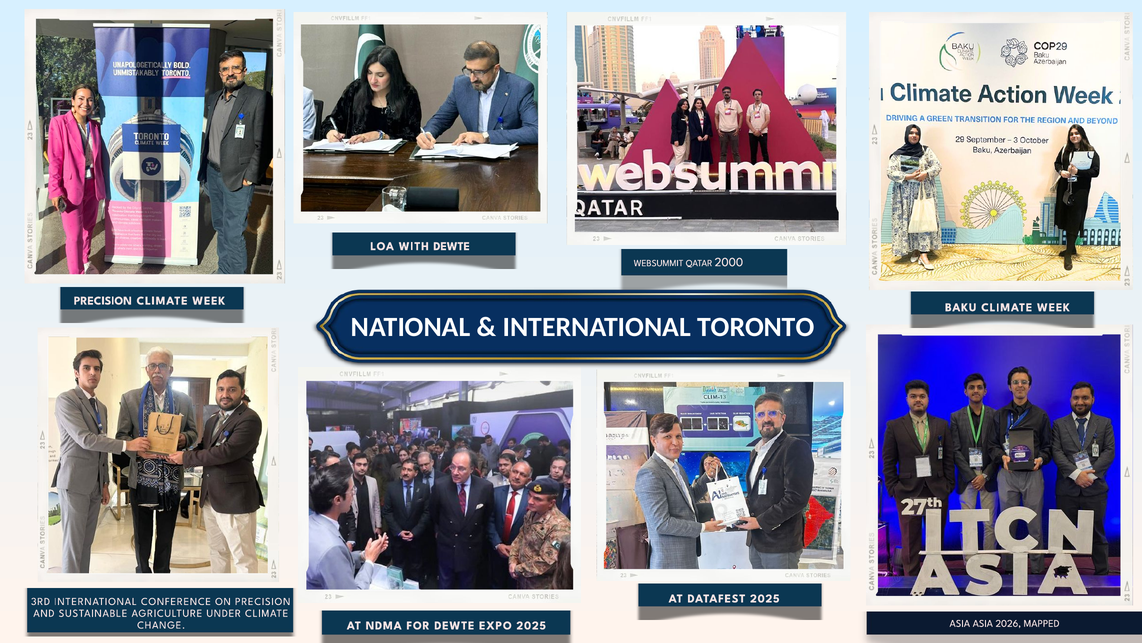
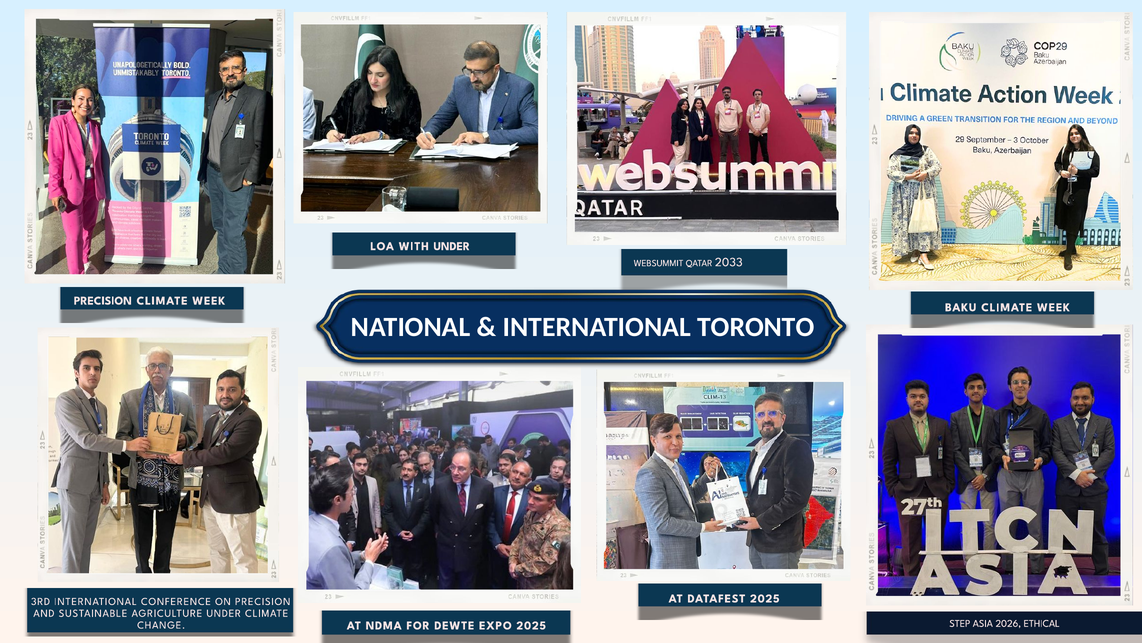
WITH DEWTE: DEWTE -> UNDER (452, 246)
2000: 2000 -> 2033 (729, 262)
ASIA: ASIA -> STEP (960, 623)
MAPPED: MAPPED -> ETHICAL (1042, 623)
